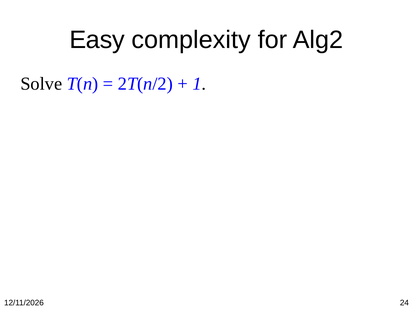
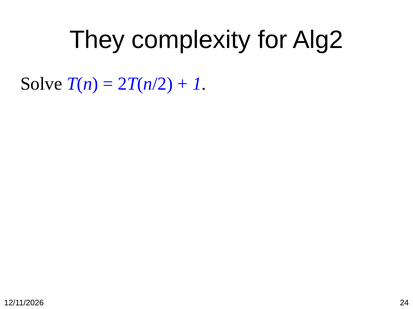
Easy: Easy -> They (97, 40)
